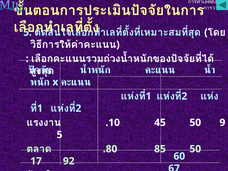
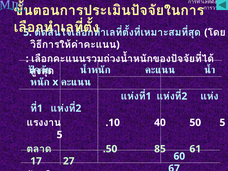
.10 45: 45 -> 40 (160, 123)
50 9: 9 -> 5 (222, 123)
.80: .80 -> .50 (110, 149)
85 50: 50 -> 61 (195, 149)
92: 92 -> 27 (69, 161)
